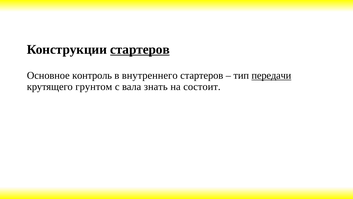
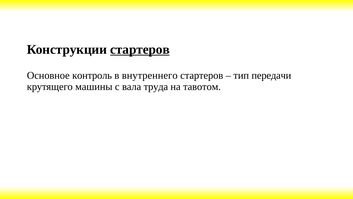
передачи underline: present -> none (271, 75)
грунтом: грунтом -> машины (94, 87)
знать: знать -> труда (156, 87)
состоит: состоит -> тавотом (202, 87)
